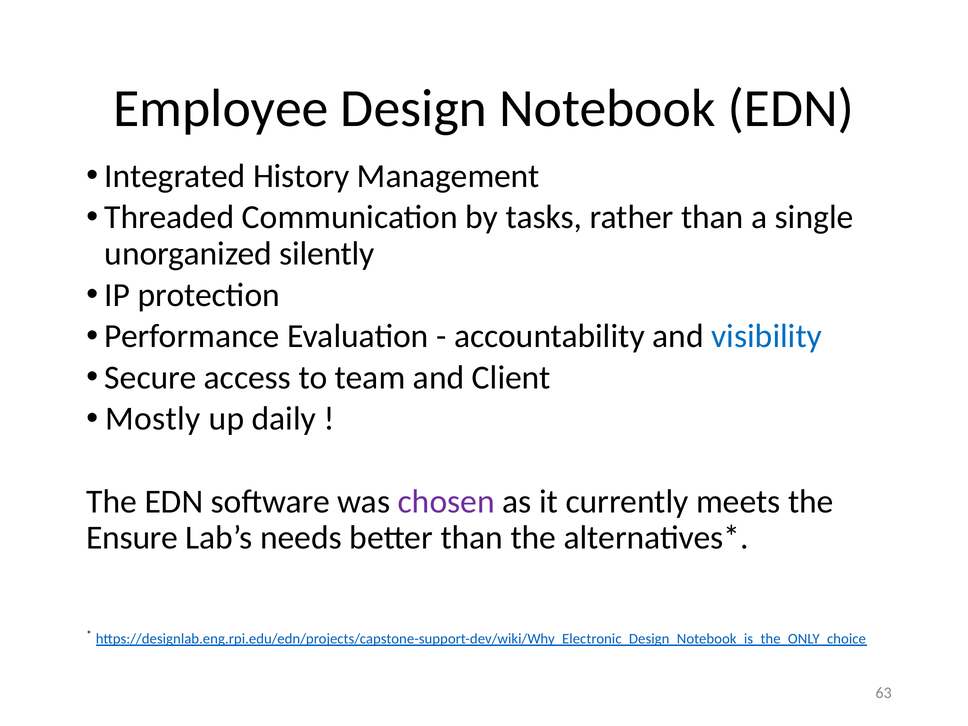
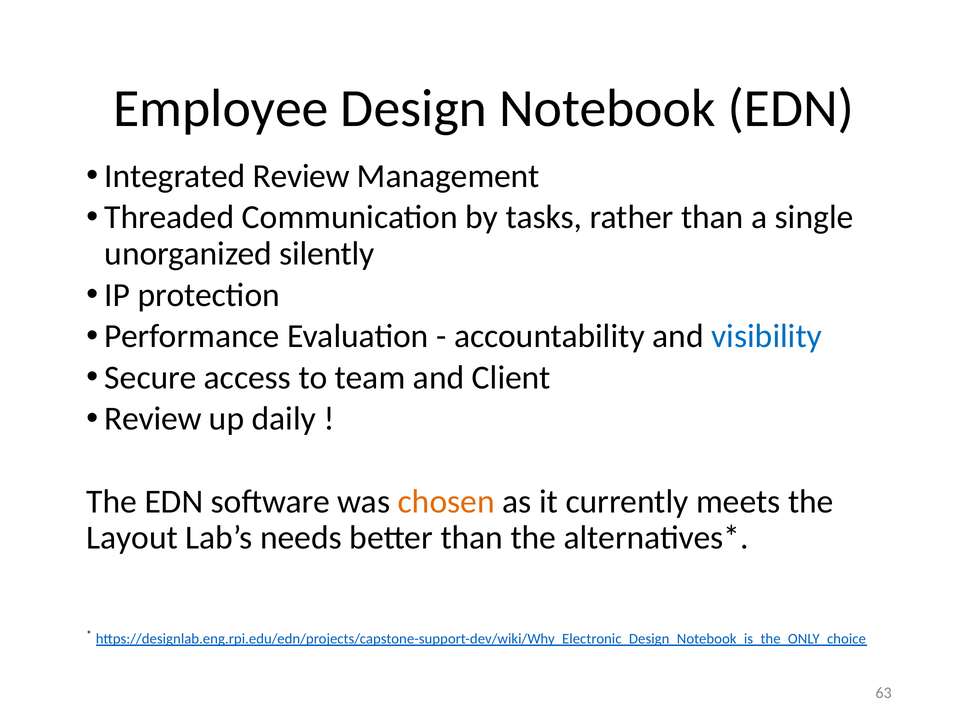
Integrated History: History -> Review (301, 176)
Mostly: Mostly -> Review (153, 419)
chosen colour: purple -> orange (446, 502)
Ensure: Ensure -> Layout (132, 538)
